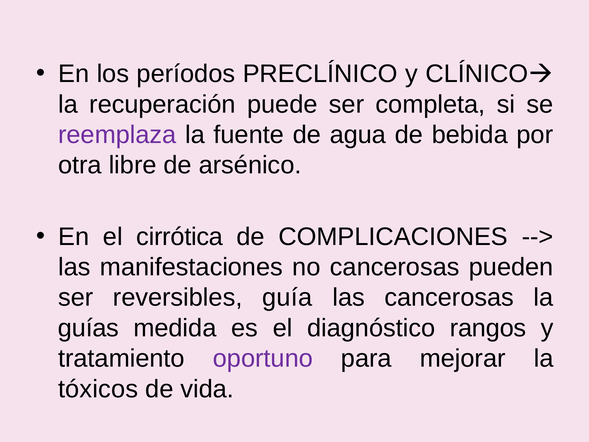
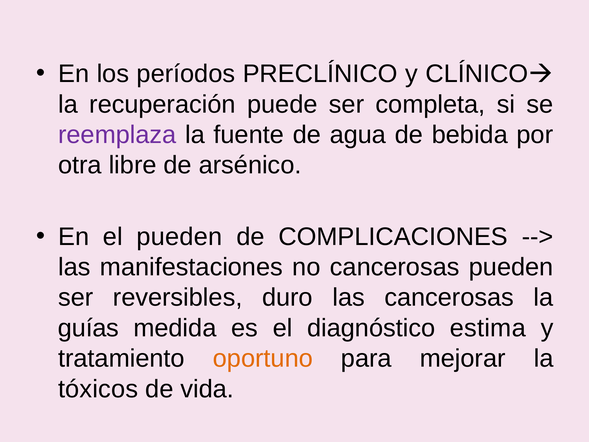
el cirrótica: cirrótica -> pueden (179, 237)
guía: guía -> duro (287, 297)
rangos: rangos -> estima (488, 328)
oportuno colour: purple -> orange (263, 358)
